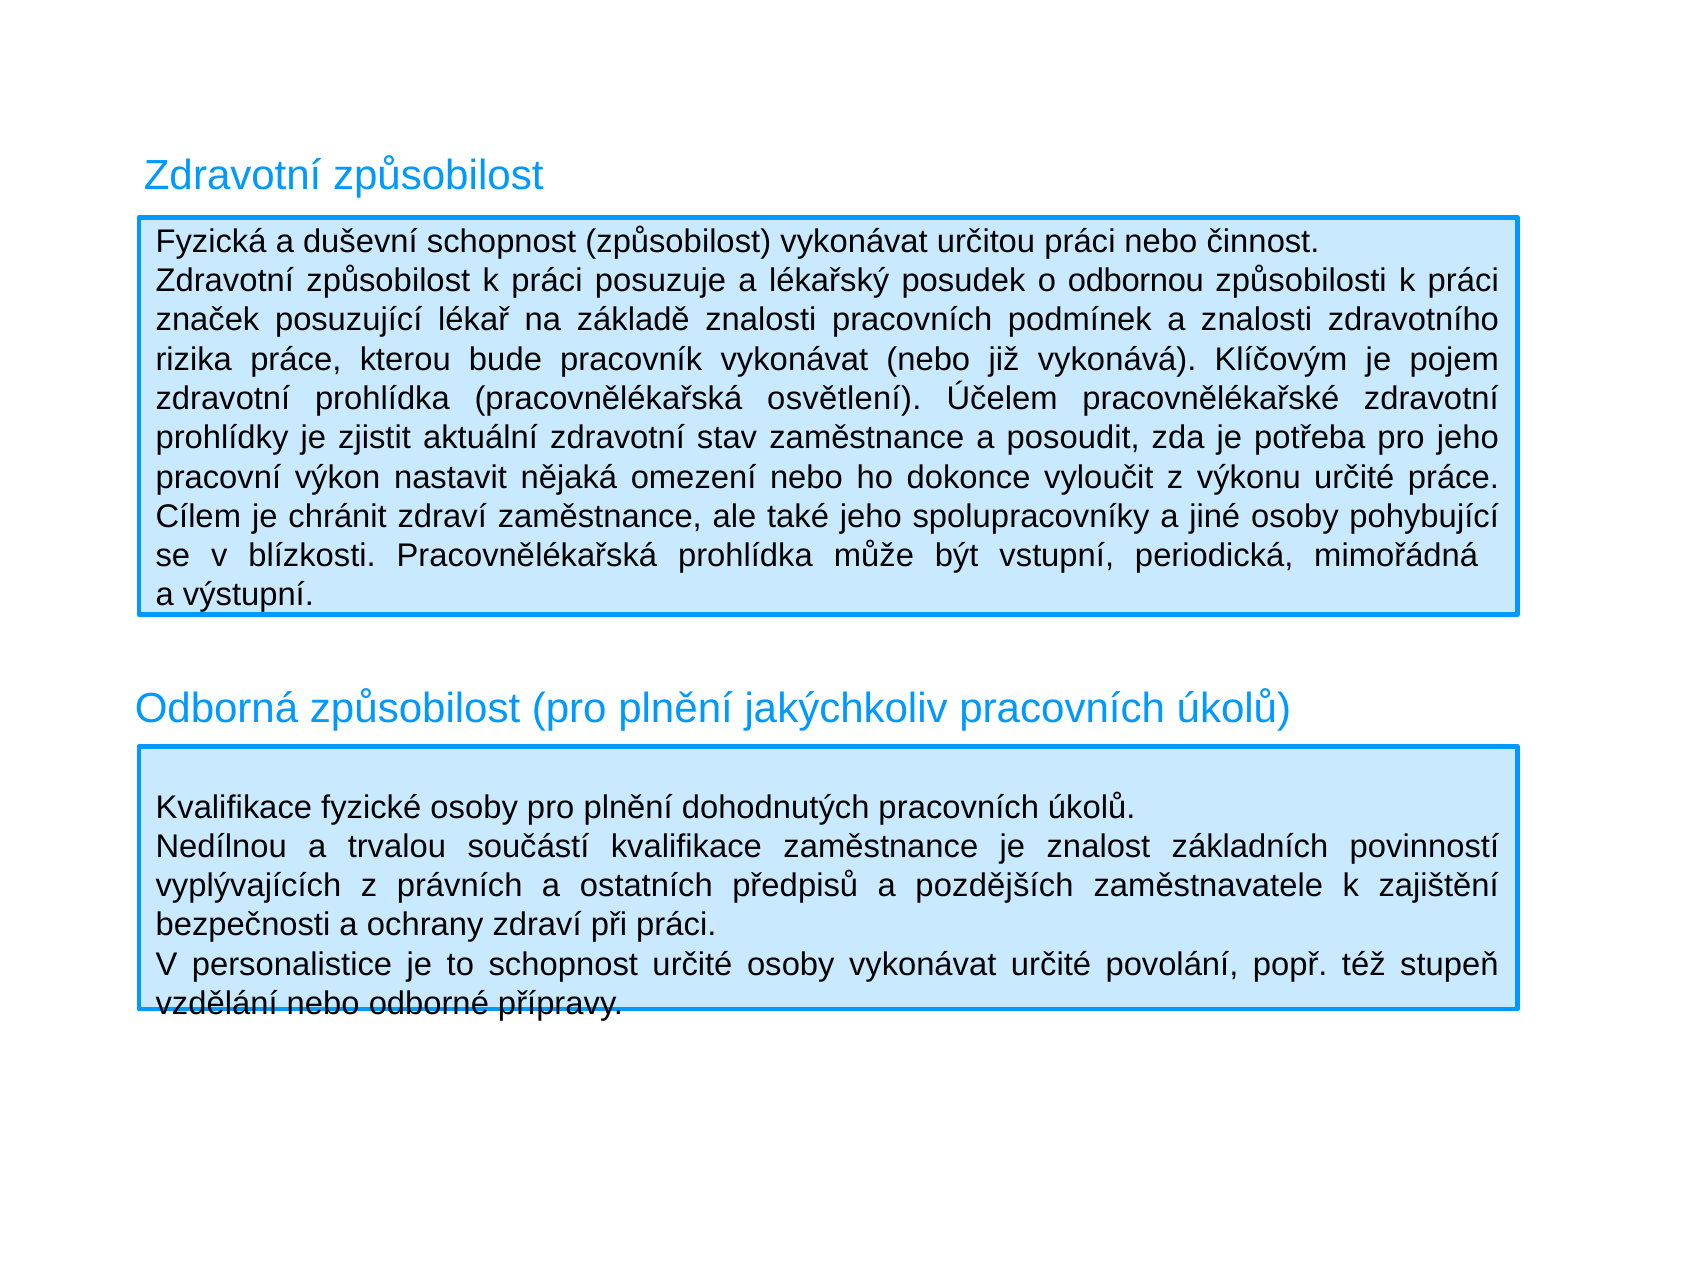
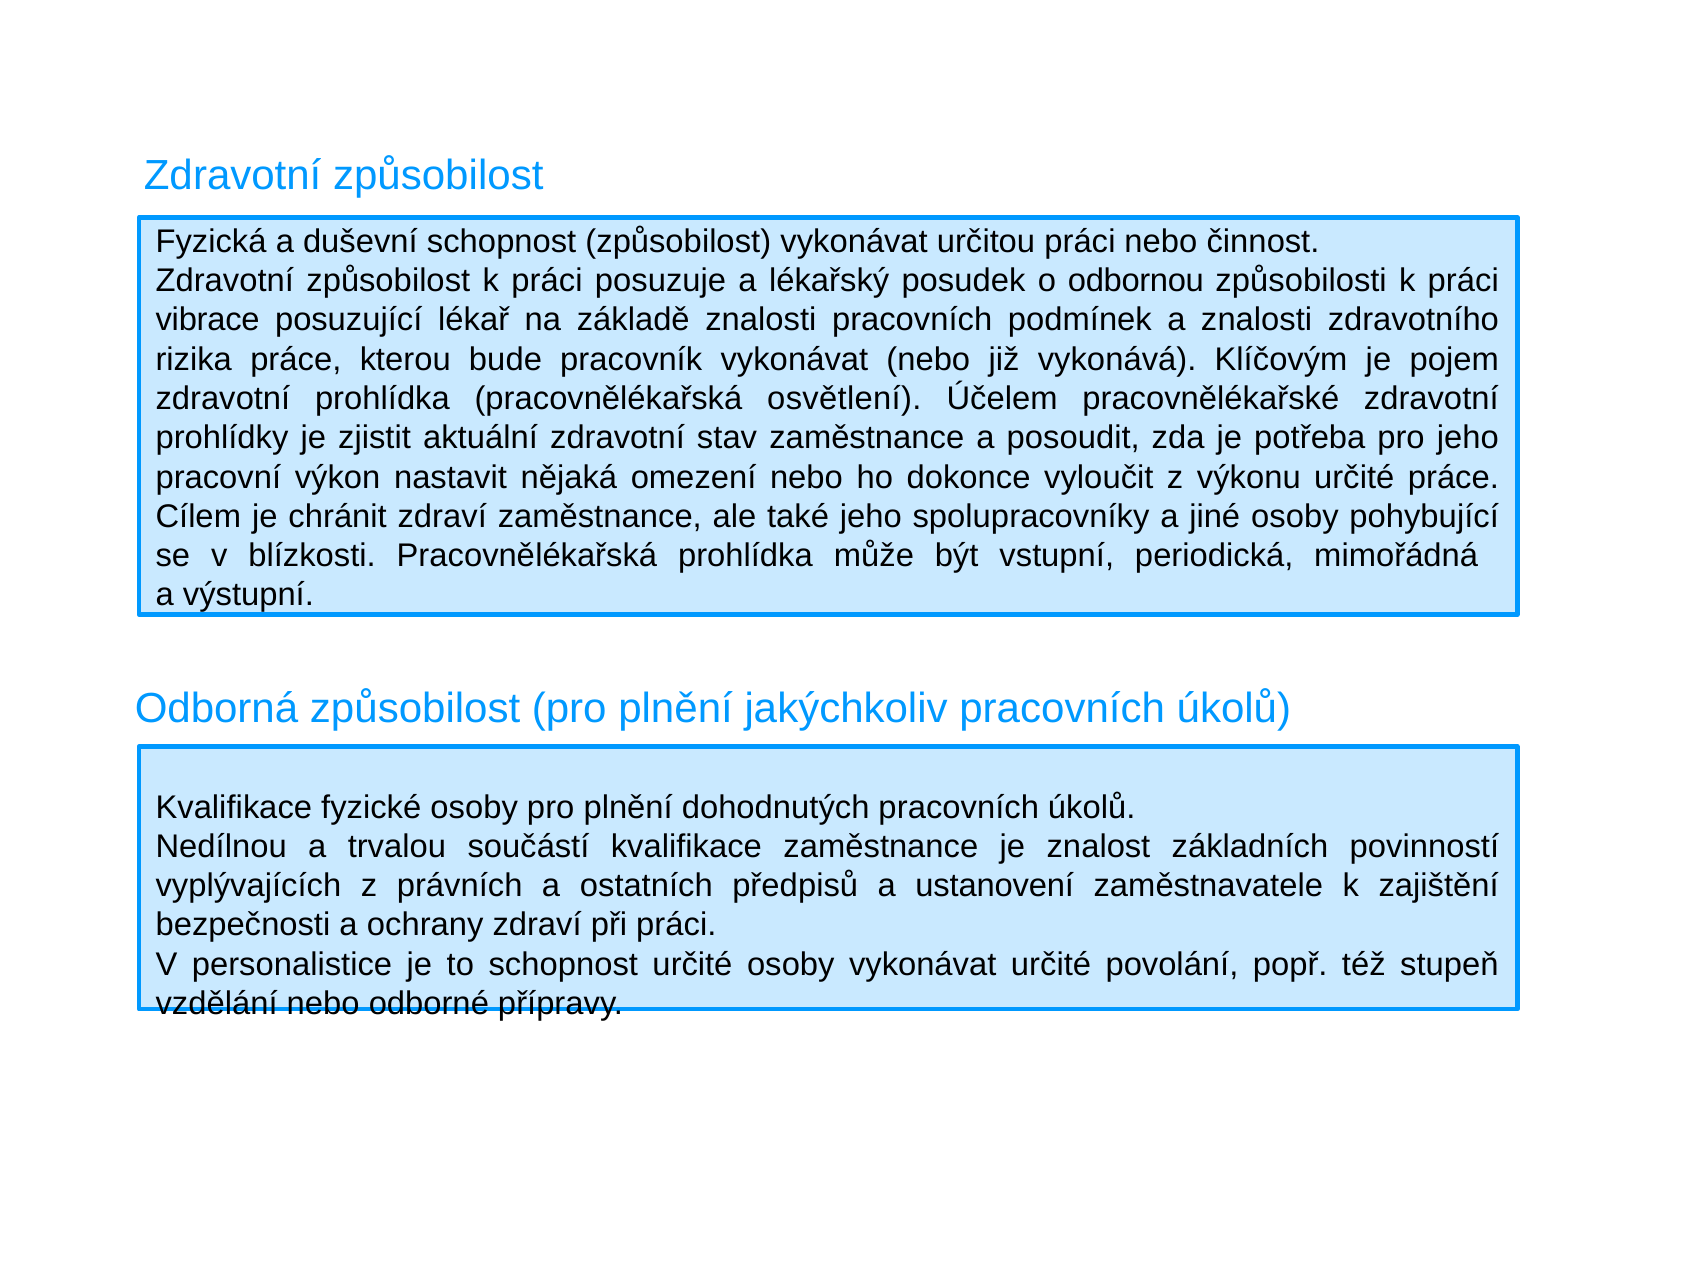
značek: značek -> vibrace (208, 320)
pozdějších: pozdějších -> ustanovení (995, 886)
